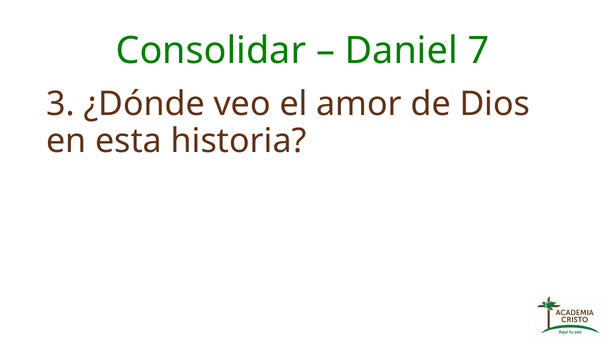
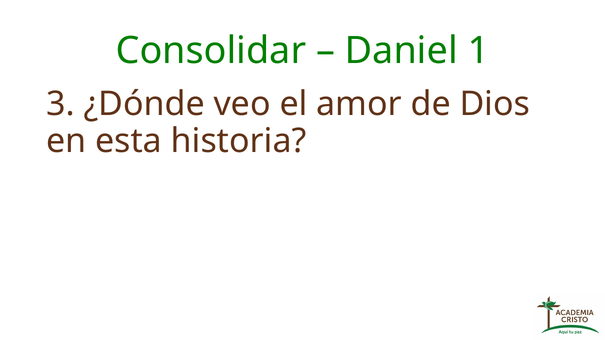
7: 7 -> 1 (478, 51)
